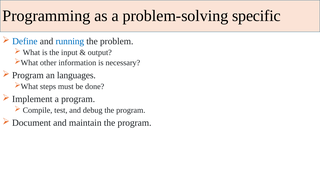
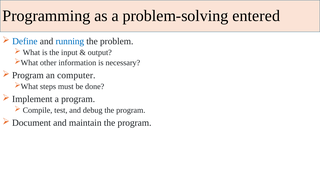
specific: specific -> entered (256, 16)
languages: languages -> computer (76, 75)
